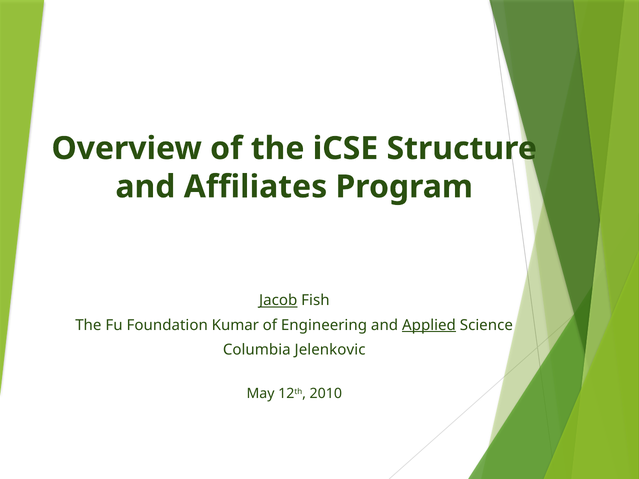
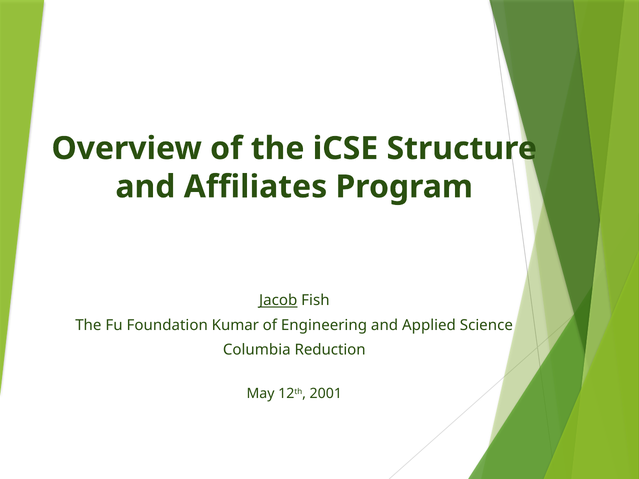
Applied underline: present -> none (429, 325)
Jelenkovic: Jelenkovic -> Reduction (330, 350)
2010: 2010 -> 2001 (326, 394)
